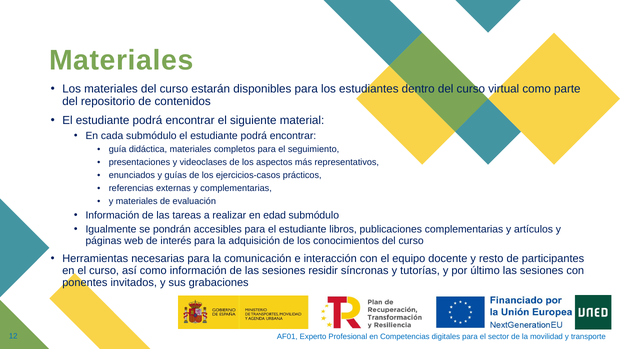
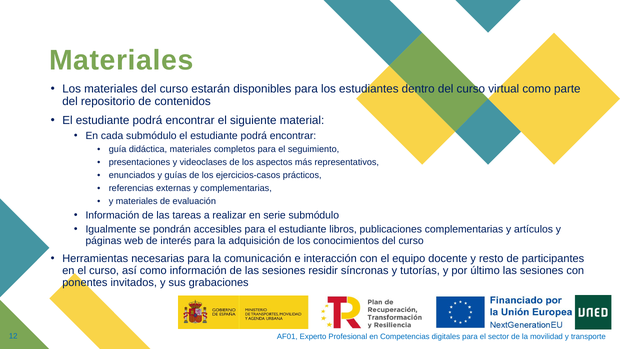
edad: edad -> serie (275, 215)
